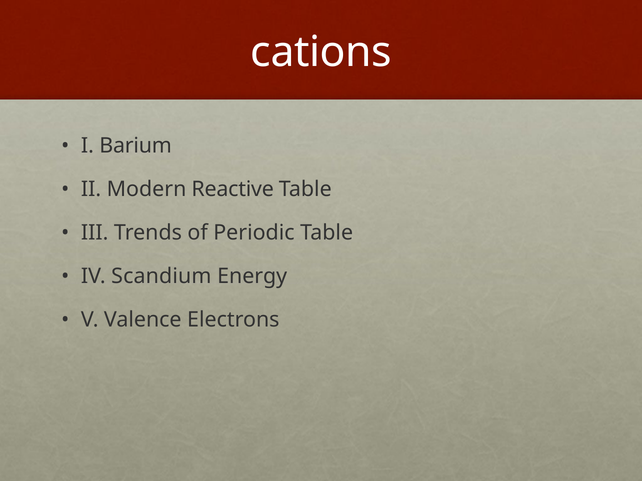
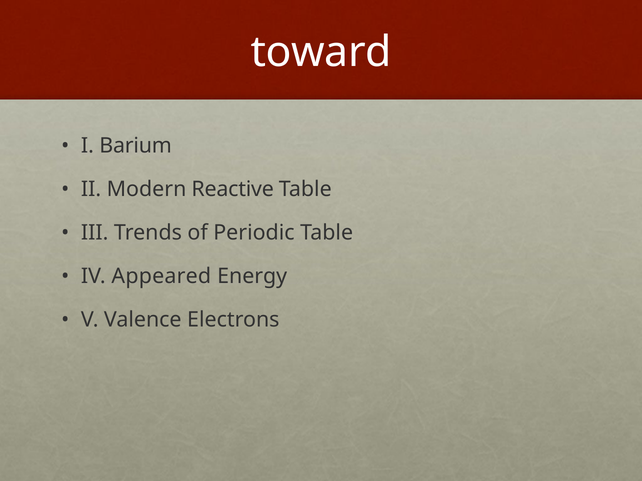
cations: cations -> toward (321, 52)
Scandium: Scandium -> Appeared (161, 277)
